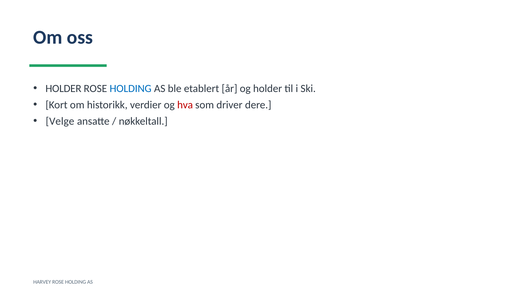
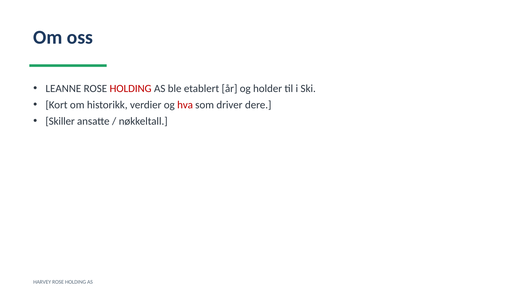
HOLDER: HOLDER -> LEANNE (63, 89)
HOLDING colour: blue -> red (131, 89)
Velge: Velge -> Skiller (60, 121)
